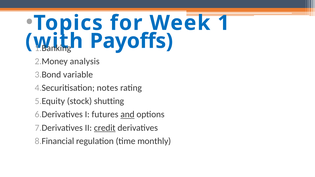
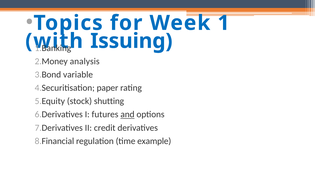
Payoffs: Payoffs -> Issuing (131, 41)
notes: notes -> paper (107, 88)
credit underline: present -> none (105, 128)
monthly: monthly -> example (154, 141)
